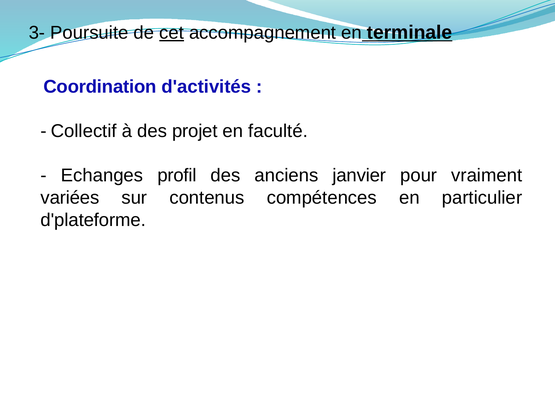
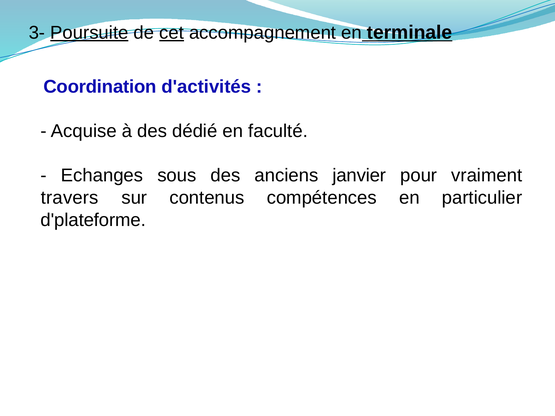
Poursuite underline: none -> present (89, 33)
Collectif: Collectif -> Acquise (84, 131)
projet: projet -> dédié (195, 131)
profil: profil -> sous (177, 176)
variées: variées -> travers (70, 198)
